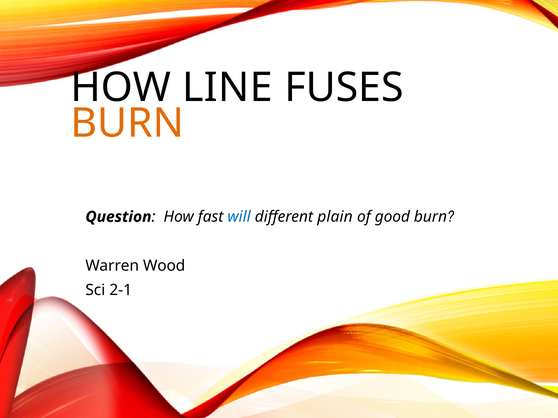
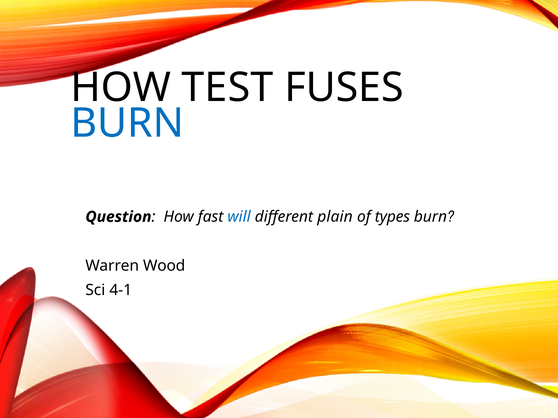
LINE: LINE -> TEST (227, 88)
BURN colour: orange -> blue (127, 123)
good: good -> types (392, 217)
2-1: 2-1 -> 4-1 (121, 291)
